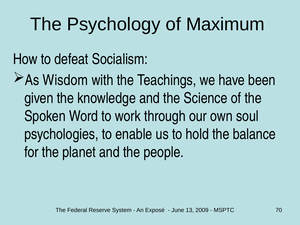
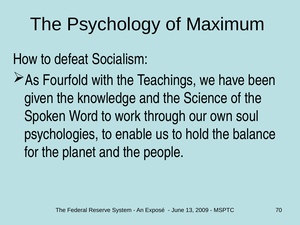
Wisdom: Wisdom -> Fourfold (65, 80)
